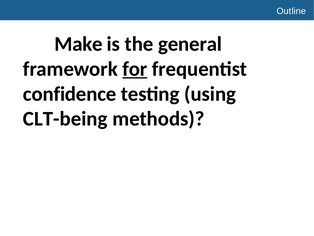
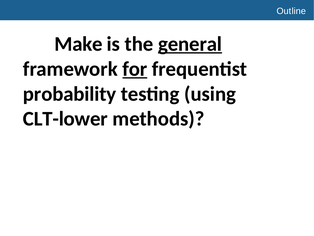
general underline: none -> present (190, 44)
confidence: confidence -> probability (70, 94)
CLT-being: CLT-being -> CLT-lower (65, 119)
